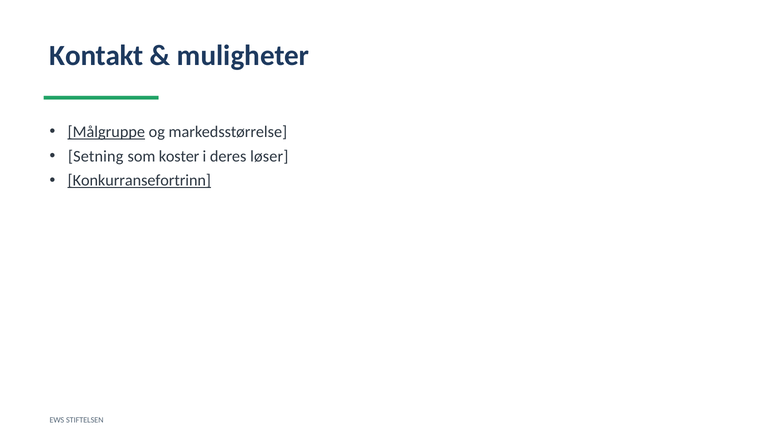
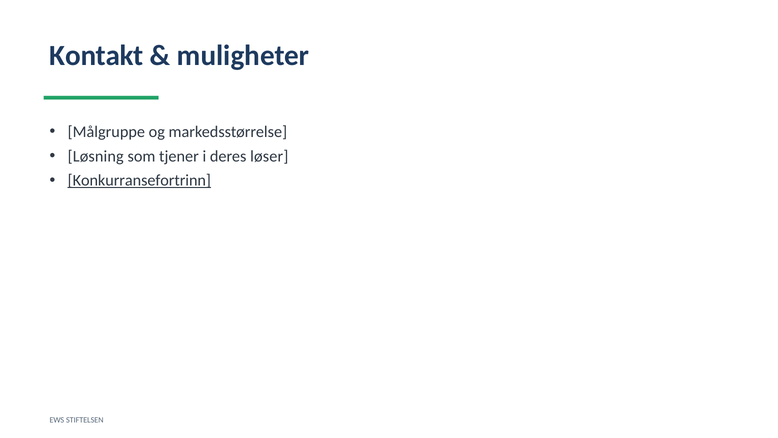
Målgruppe underline: present -> none (106, 132)
Setning: Setning -> Løsning (96, 156)
koster: koster -> tjener (179, 156)
